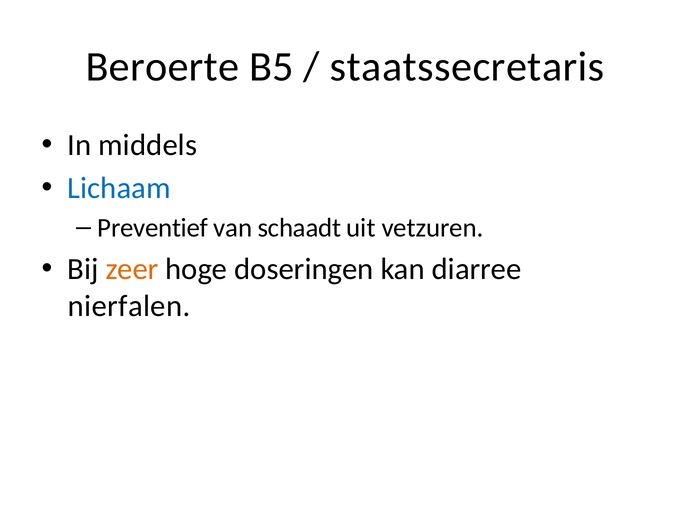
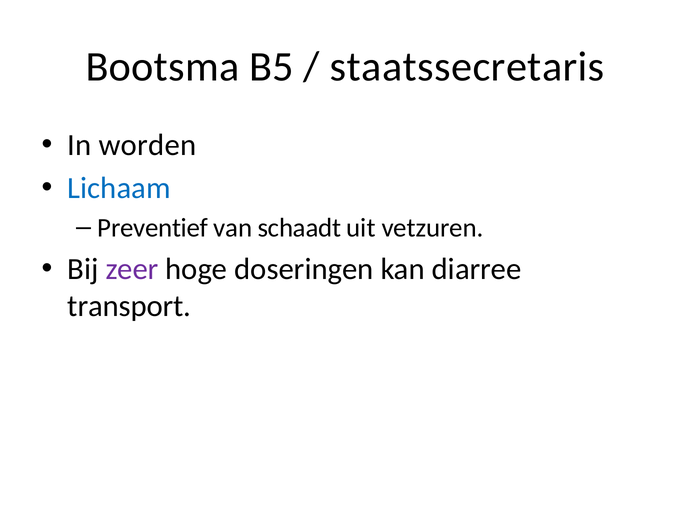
Beroerte: Beroerte -> Bootsma (162, 67)
middels: middels -> worden (148, 145)
zeer colour: orange -> purple (132, 269)
nierfalen: nierfalen -> transport (129, 306)
